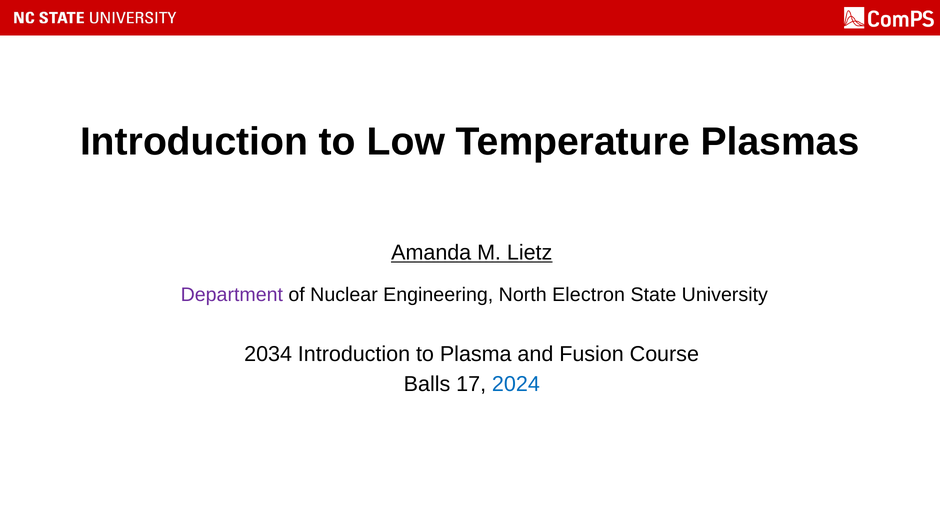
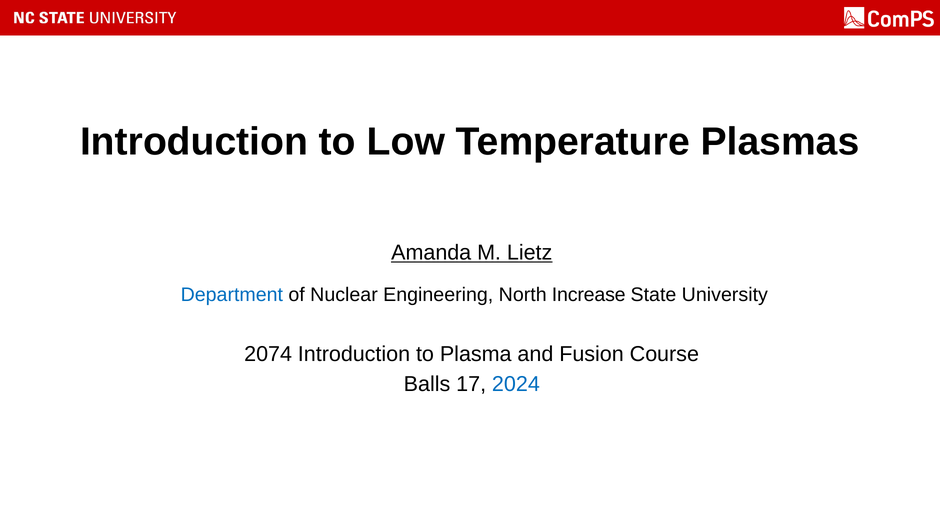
Department colour: purple -> blue (232, 295)
Electron: Electron -> Increase (589, 295)
2034: 2034 -> 2074 (268, 354)
